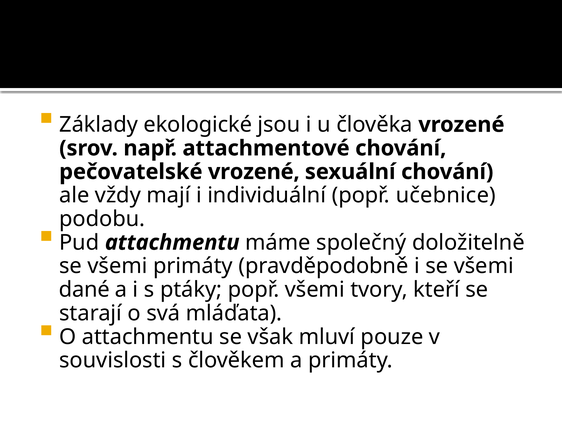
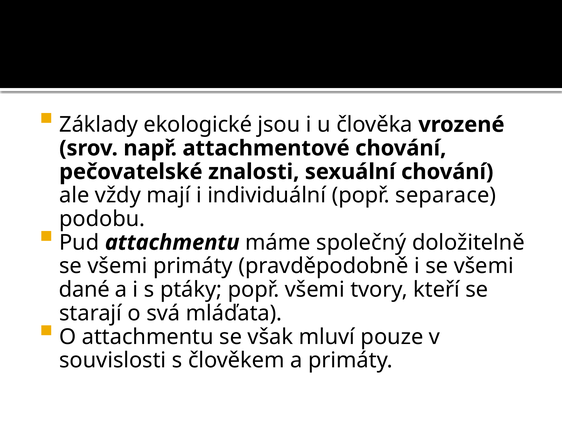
pečovatelské vrozené: vrozené -> znalosti (254, 172)
učebnice: učebnice -> separace (446, 196)
